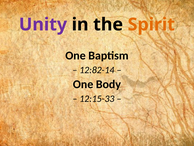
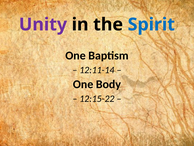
Spirit colour: orange -> blue (151, 24)
12:82-14: 12:82-14 -> 12:11-14 (97, 70)
12:15-33: 12:15-33 -> 12:15-22 (97, 98)
